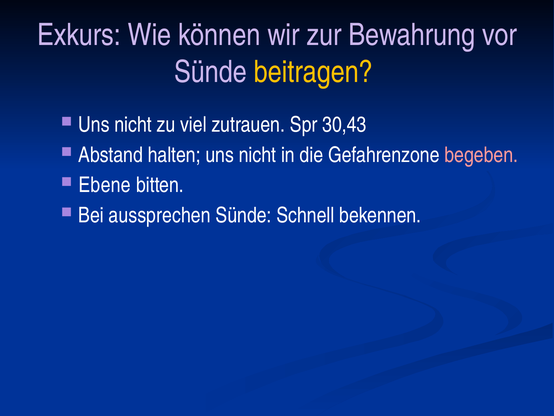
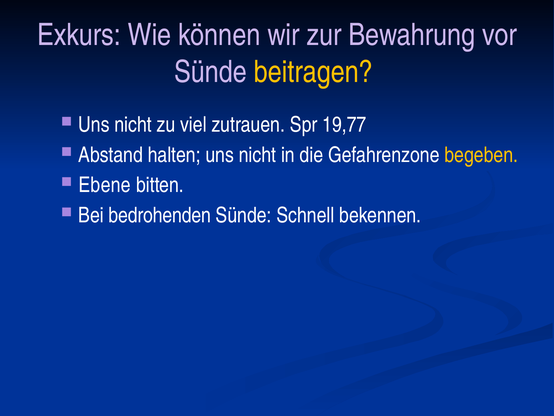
30,43: 30,43 -> 19,77 (344, 125)
begeben colour: pink -> yellow (481, 155)
aussprechen: aussprechen -> bedrohenden (160, 215)
